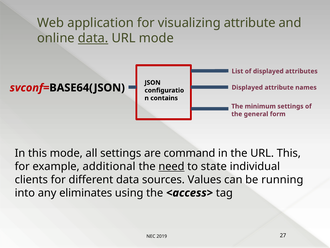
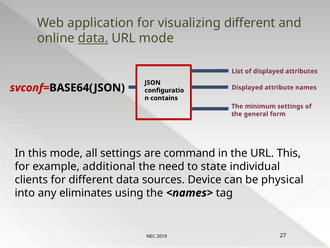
visualizing attribute: attribute -> different (250, 23)
need underline: present -> none (171, 166)
Values: Values -> Device (205, 179)
running: running -> physical (282, 179)
<access>: <access> -> <names> (190, 193)
